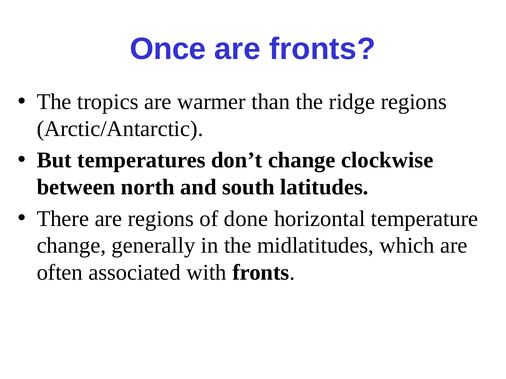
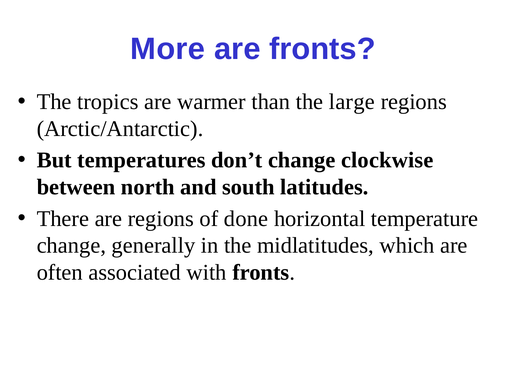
Once: Once -> More (168, 49)
ridge: ridge -> large (352, 102)
